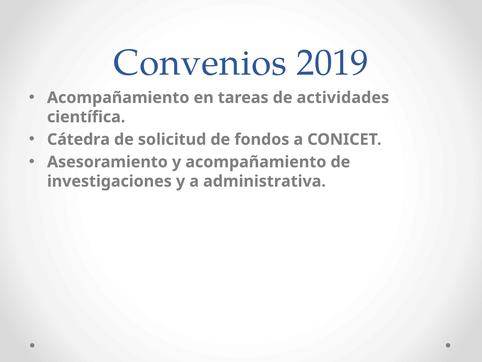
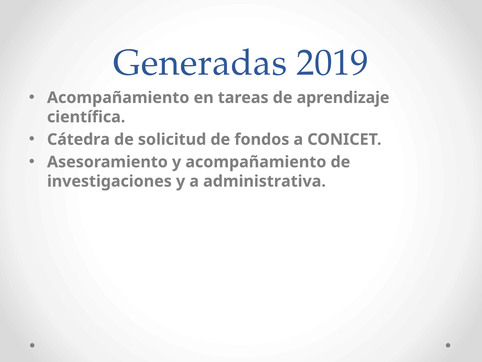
Convenios: Convenios -> Generadas (200, 63)
actividades: actividades -> aprendizaje (343, 98)
